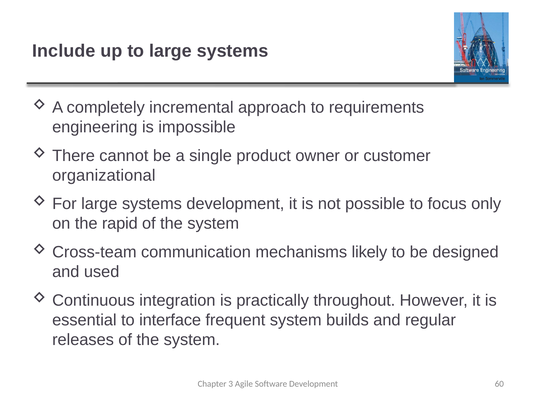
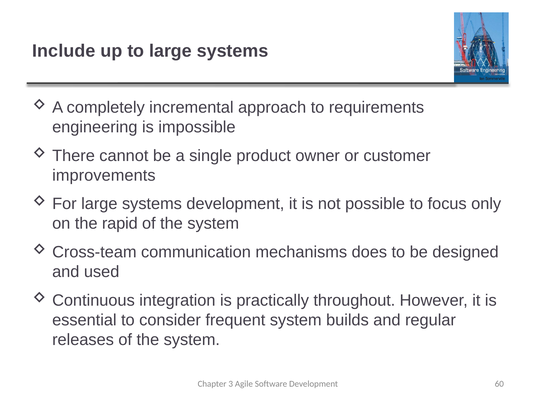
organizational: organizational -> improvements (104, 175)
likely: likely -> does (369, 252)
interface: interface -> consider (170, 320)
